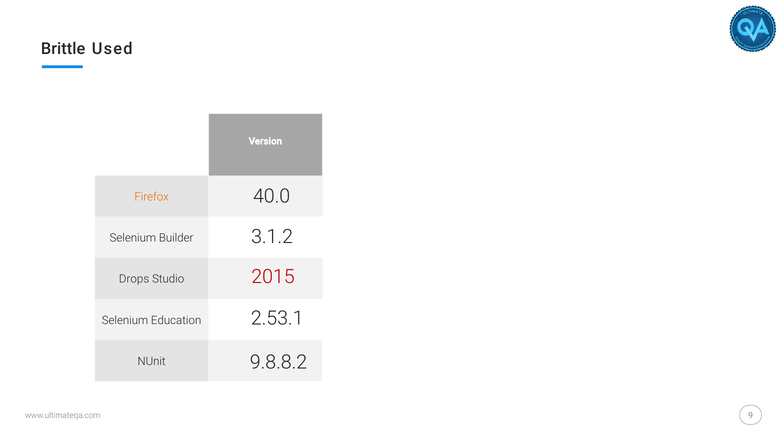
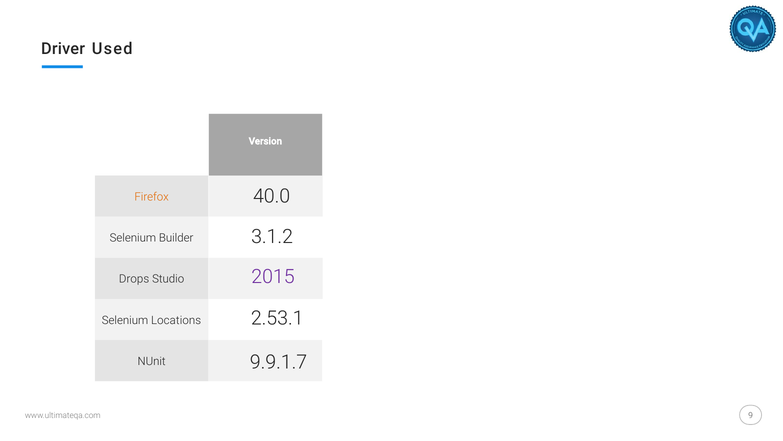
Brittle: Brittle -> Driver (63, 49)
2015 colour: red -> purple (273, 276)
Education: Education -> Locations (176, 320)
9.8.8.2: 9.8.8.2 -> 9.9.1.7 (278, 362)
